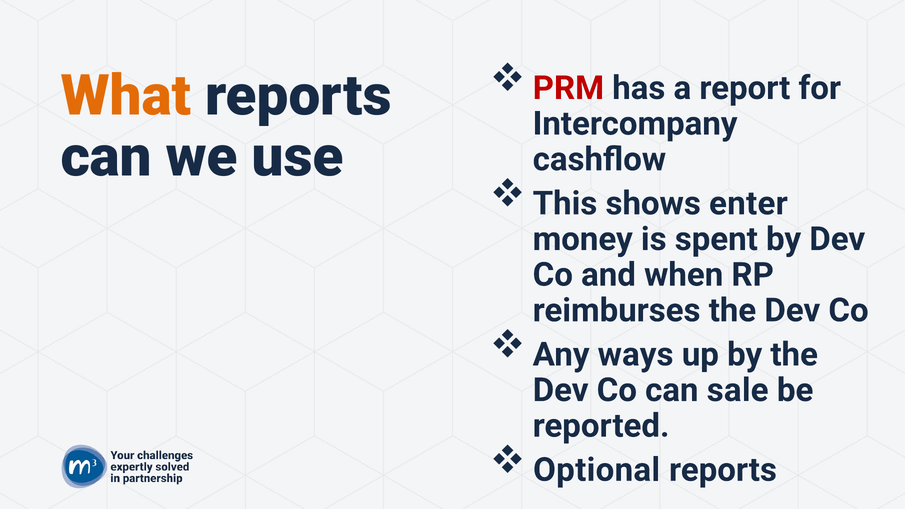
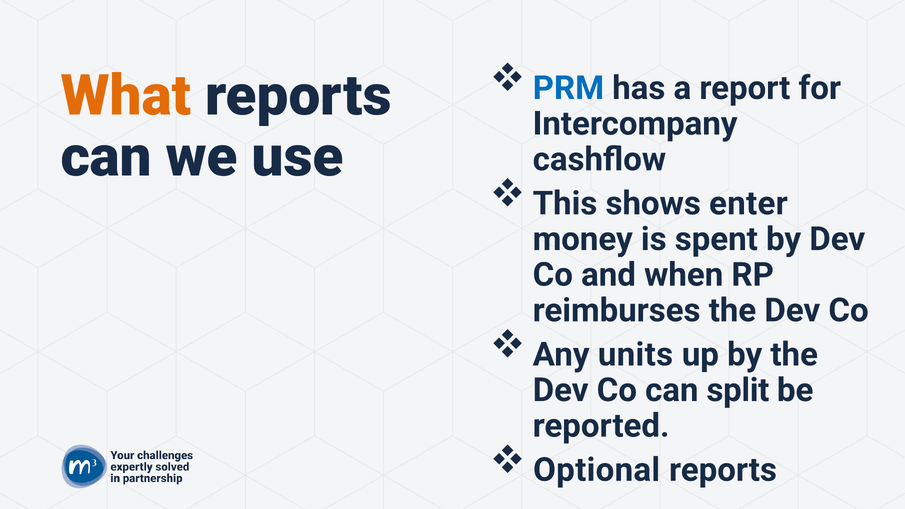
PRM colour: red -> blue (568, 88)
ways: ways -> units (635, 355)
sale: sale -> split (738, 390)
